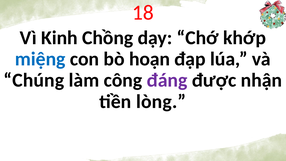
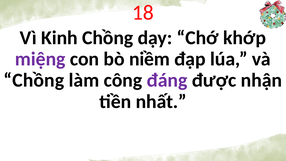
miệng colour: blue -> purple (40, 59)
hoạn: hoạn -> niềm (150, 59)
Chúng: Chúng -> Chồng (34, 80)
lòng: lòng -> nhất (161, 101)
